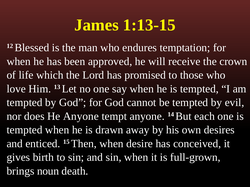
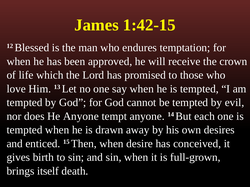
1:13-15: 1:13-15 -> 1:42-15 (149, 25)
noun: noun -> itself (48, 171)
